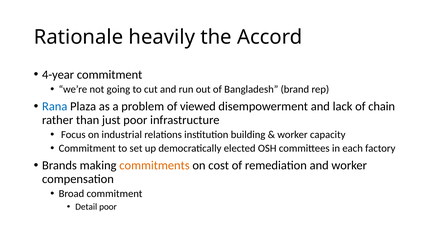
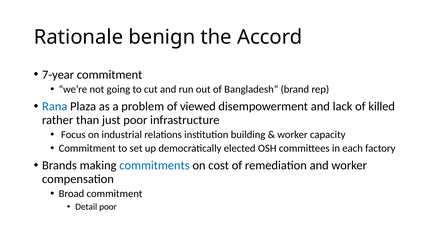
heavily: heavily -> benign (162, 37)
4-year: 4-year -> 7-year (58, 75)
chain: chain -> killed (382, 107)
commitments colour: orange -> blue (154, 166)
